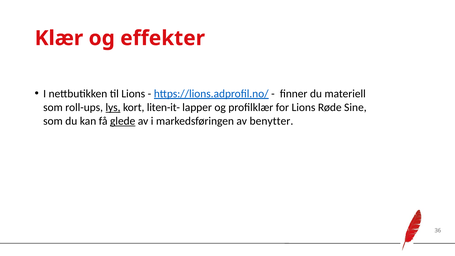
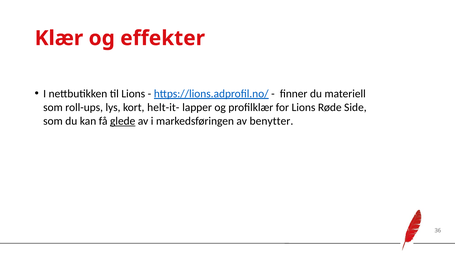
lys underline: present -> none (113, 107)
liten-it-: liten-it- -> helt-it- (163, 107)
Sine: Sine -> Side (355, 107)
